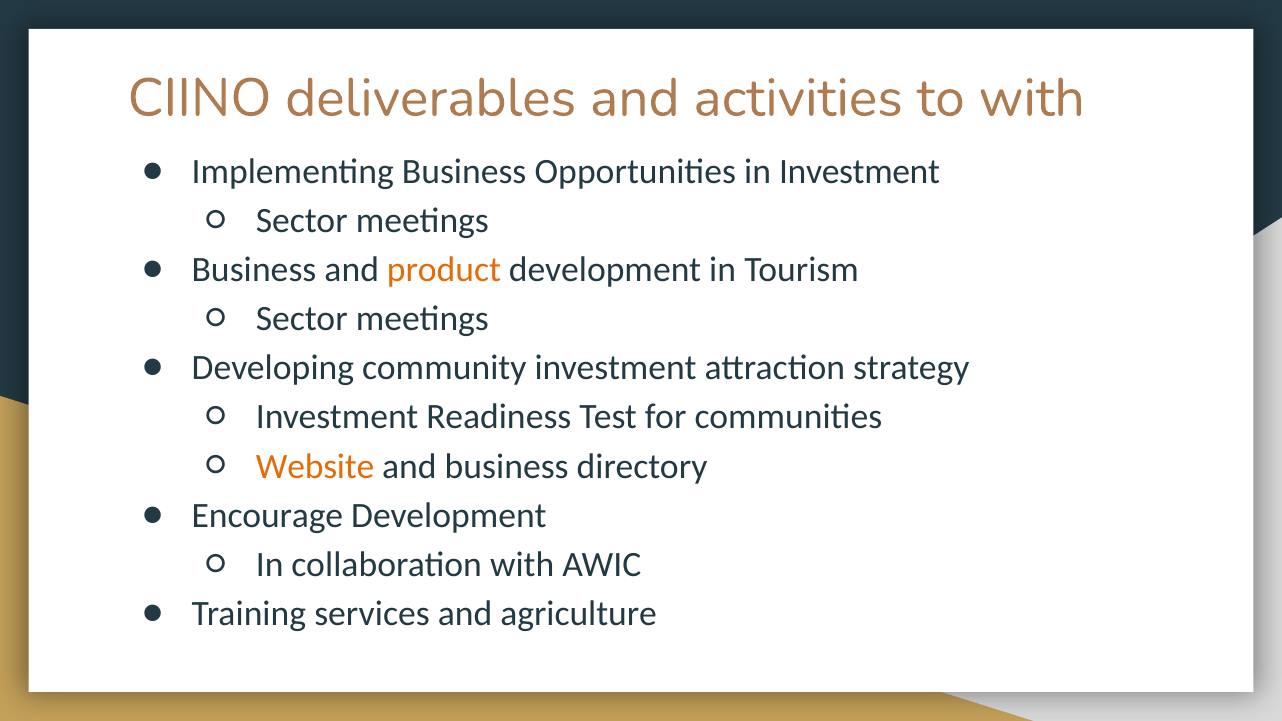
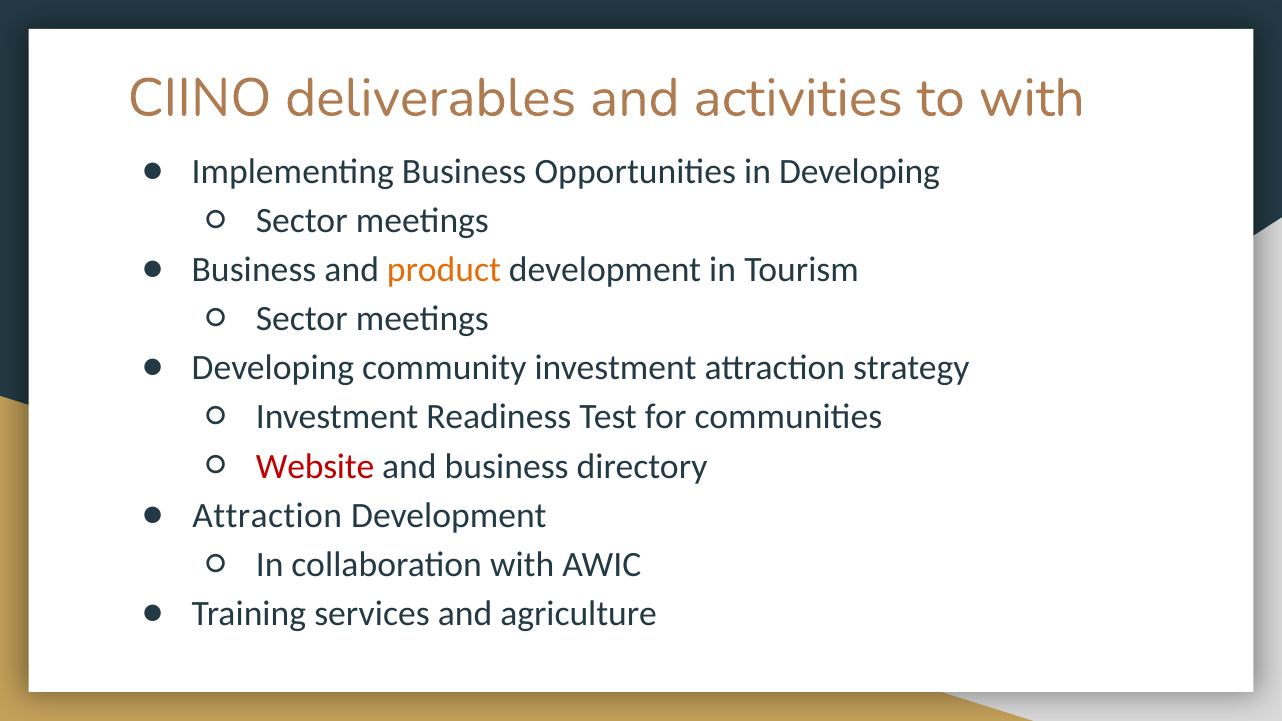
in Investment: Investment -> Developing (859, 171)
Website colour: orange -> red (315, 466)
Encourage: Encourage -> Attraction (267, 516)
